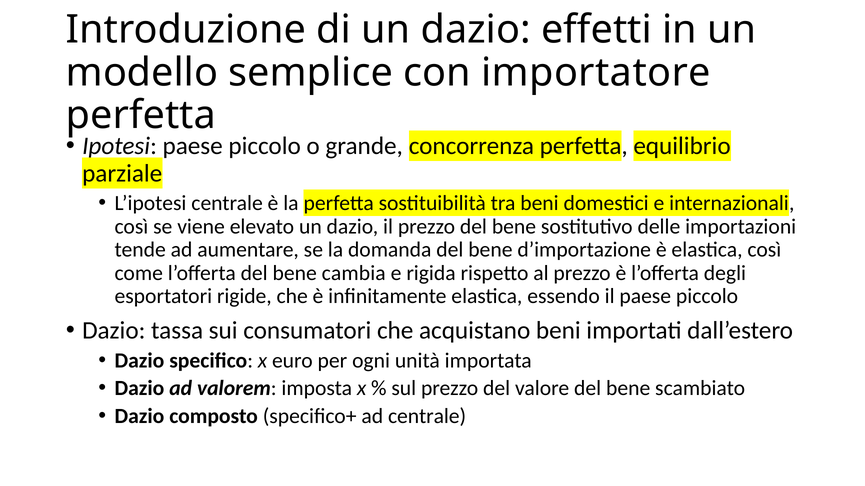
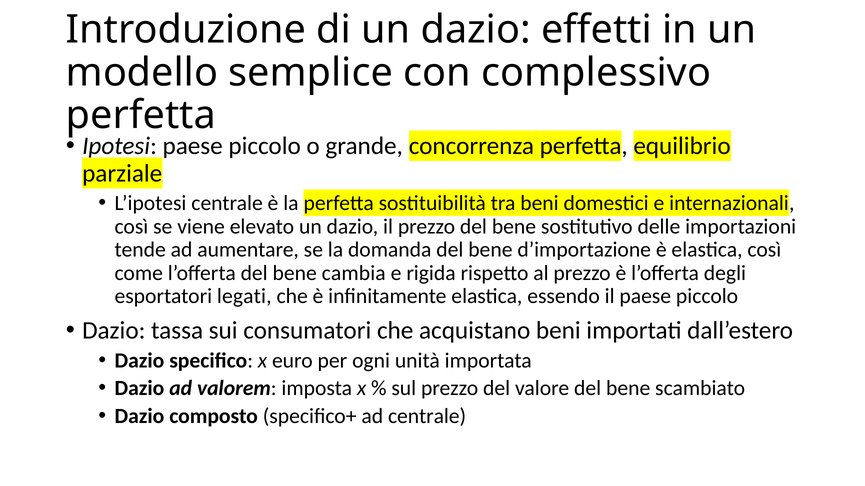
importatore: importatore -> complessivo (596, 73)
rigide: rigide -> legati (244, 297)
